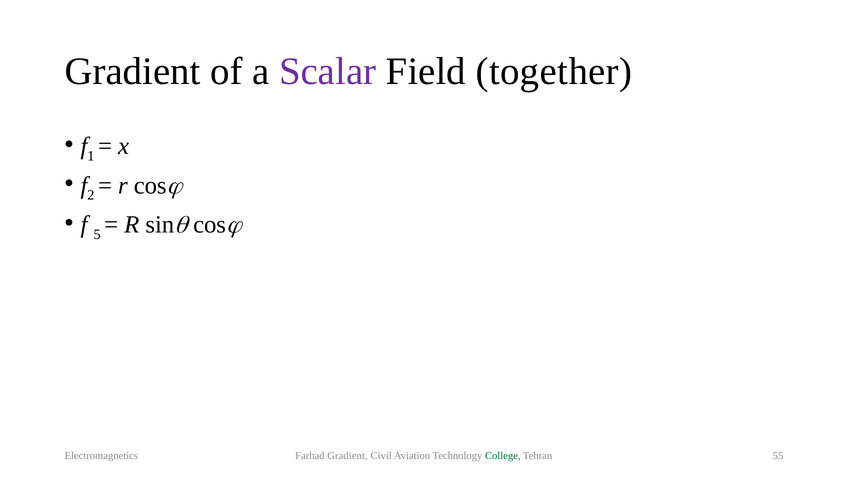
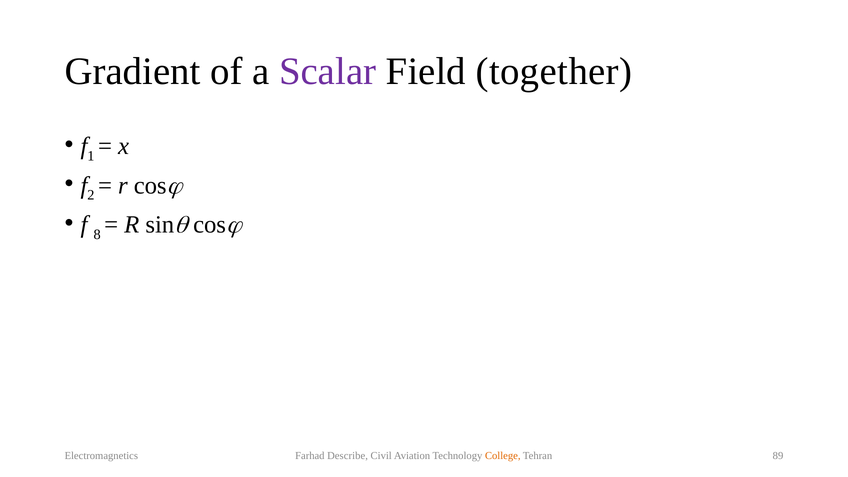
5: 5 -> 8 (97, 234)
Farhad Gradient: Gradient -> Describe (348, 456)
College colour: green -> orange (503, 456)
55: 55 -> 89 (778, 456)
